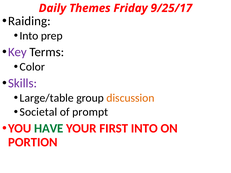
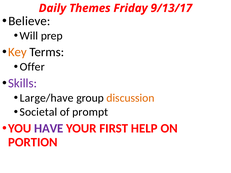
9/25/17: 9/25/17 -> 9/13/17 (171, 8)
Raiding: Raiding -> Believe (29, 21)
Into: Into -> Will (29, 36)
Key colour: purple -> orange (17, 52)
Color: Color -> Offer (32, 67)
Large/table: Large/table -> Large/have (47, 98)
HAVE colour: green -> purple (49, 128)
FIRST INTO: INTO -> HELP (144, 128)
